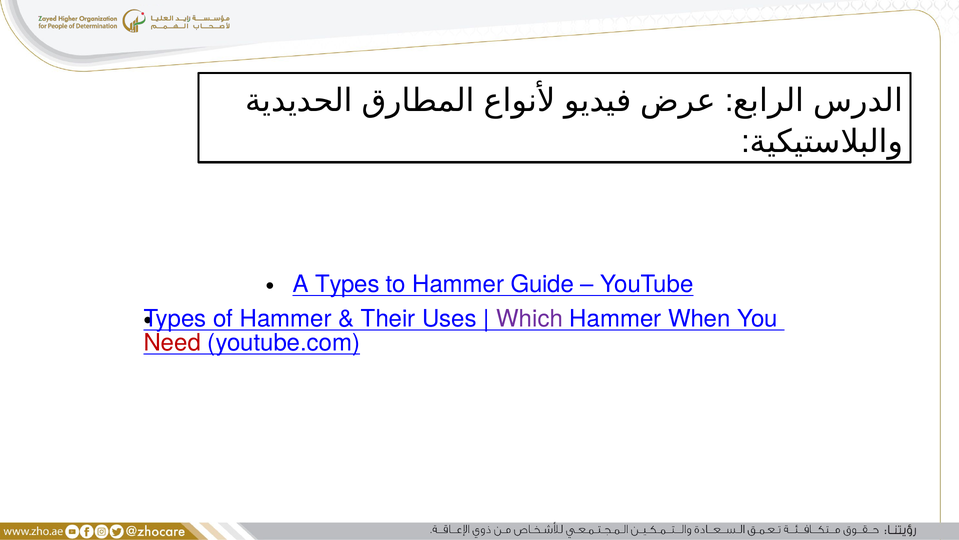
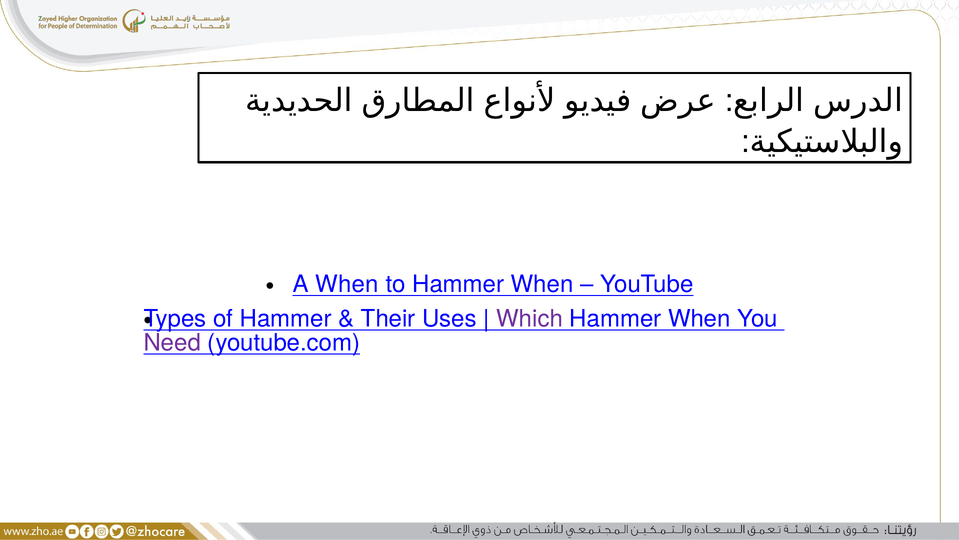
A Types: Types -> When (347, 284)
to Hammer Guide: Guide -> When (542, 284)
Need colour: red -> purple (172, 343)
